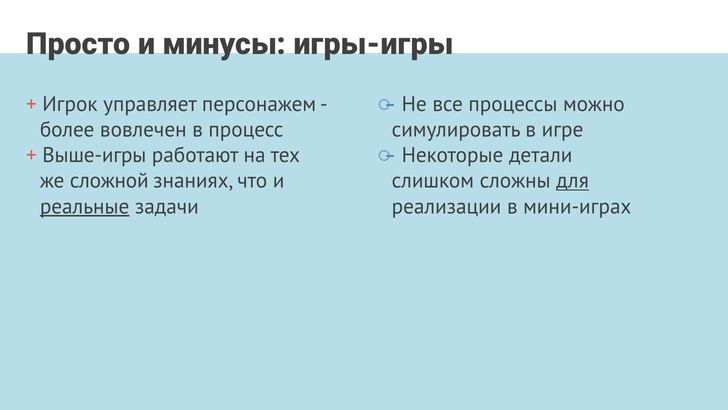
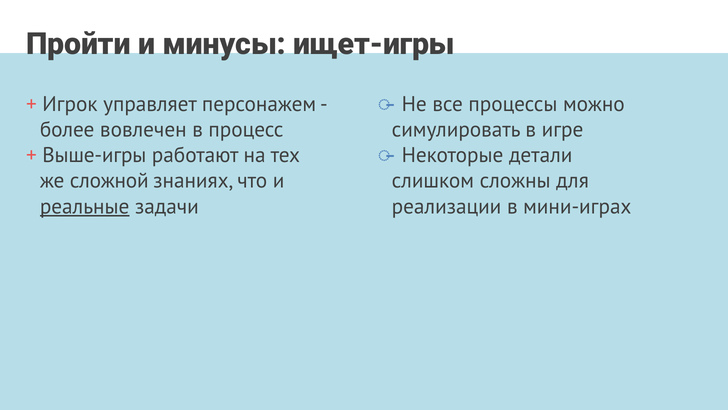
Просто: Просто -> Пройти (78, 44)
игры-игры: игры-игры -> ищет-игры (374, 44)
для underline: present -> none (573, 181)
